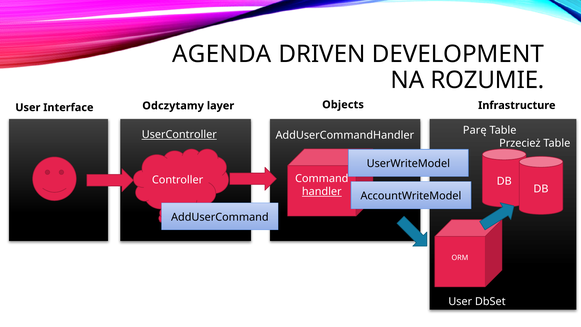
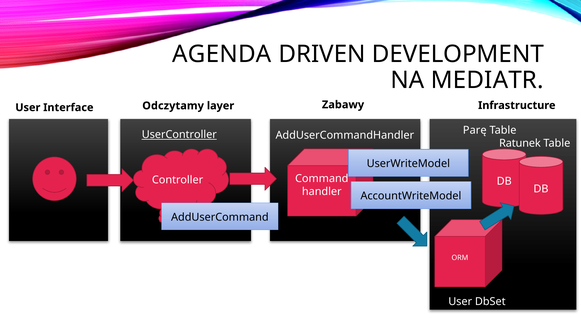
ROZUMIE: ROZUMIE -> MEDIATR (487, 80)
Objects: Objects -> Zabawy (343, 105)
Przecież: Przecież -> Ratunek (520, 143)
handler underline: present -> none (322, 191)
